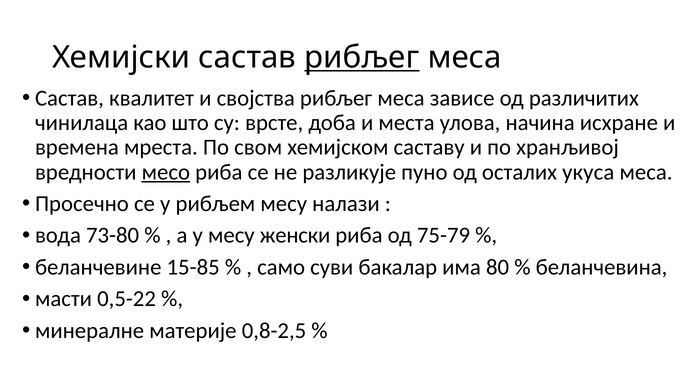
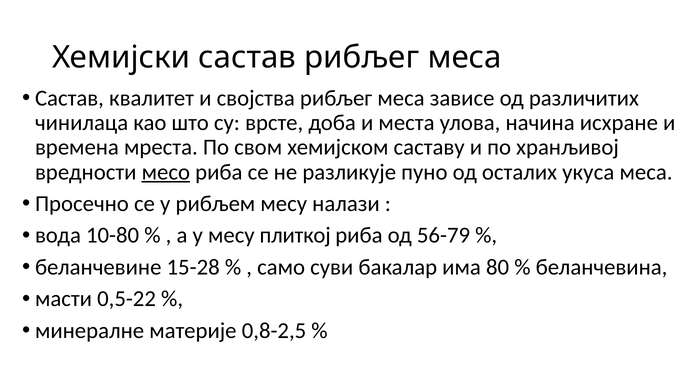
рибљег underline: present -> none (362, 57)
73-80: 73-80 -> 10-80 (113, 236)
женски: женски -> плиткој (295, 236)
75-79: 75-79 -> 56-79 (444, 236)
15-85: 15-85 -> 15-28 (193, 267)
